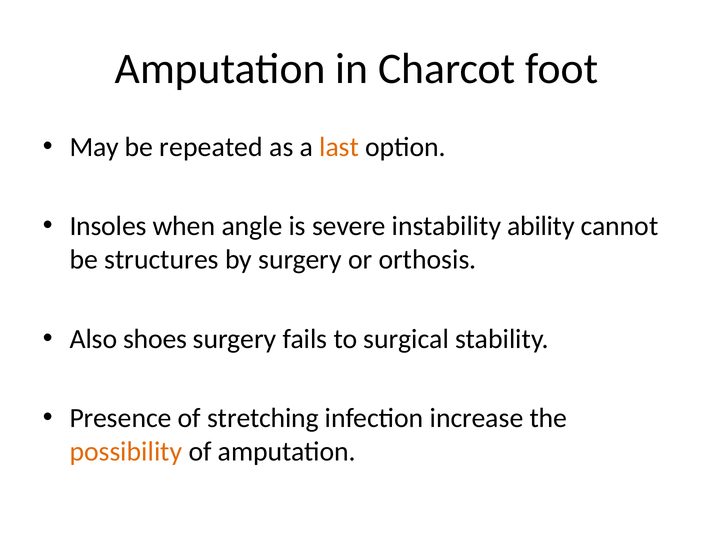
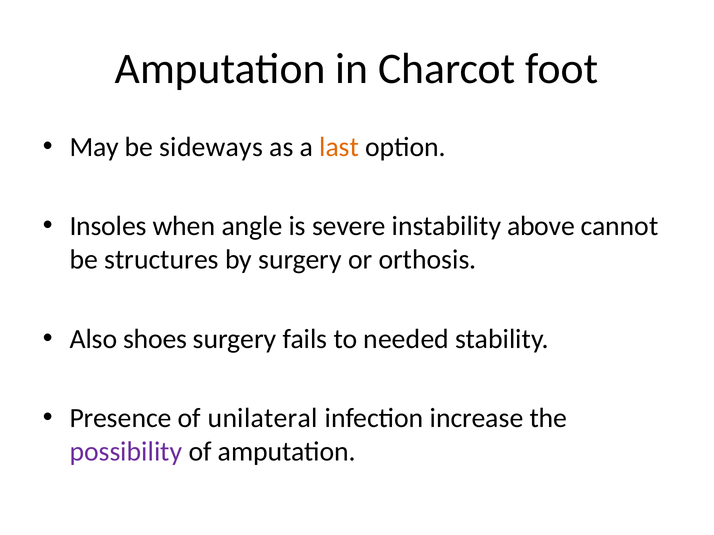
repeated: repeated -> sideways (211, 147)
ability: ability -> above (541, 227)
surgical: surgical -> needed (406, 339)
stretching: stretching -> unilateral (263, 419)
possibility colour: orange -> purple (126, 452)
